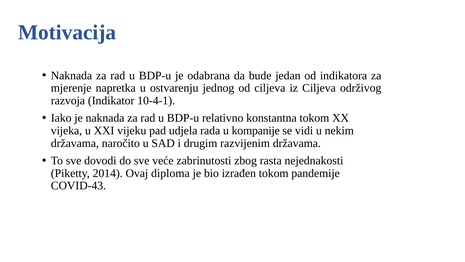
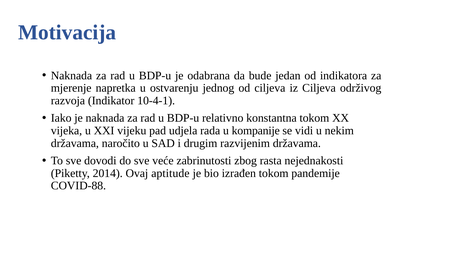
diploma: diploma -> aptitude (170, 173)
COVID-43: COVID-43 -> COVID-88 (78, 185)
